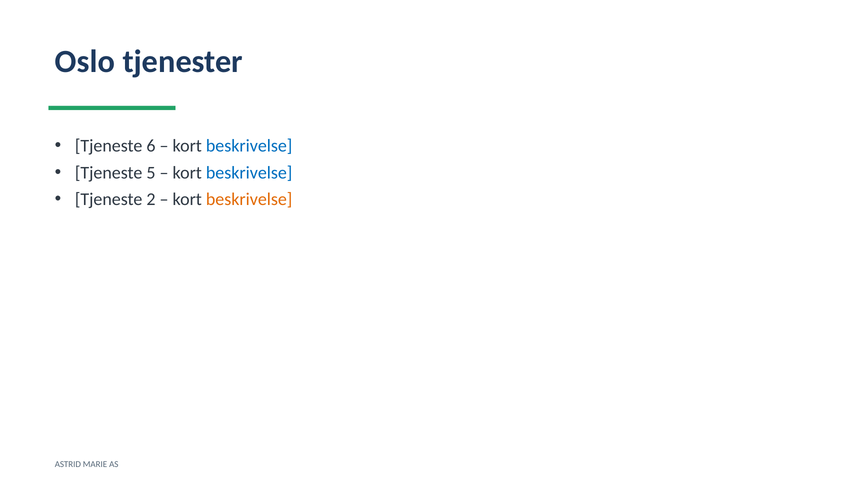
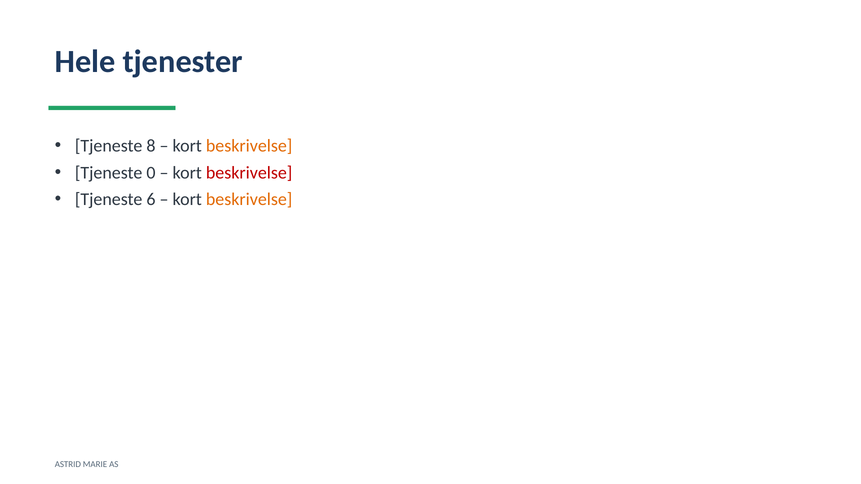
Oslo: Oslo -> Hele (85, 61)
6: 6 -> 8 (151, 146)
beskrivelse colour: blue -> orange (249, 146)
5: 5 -> 0 (151, 173)
beskrivelse colour: blue -> red (249, 173)
2: 2 -> 6 (151, 200)
